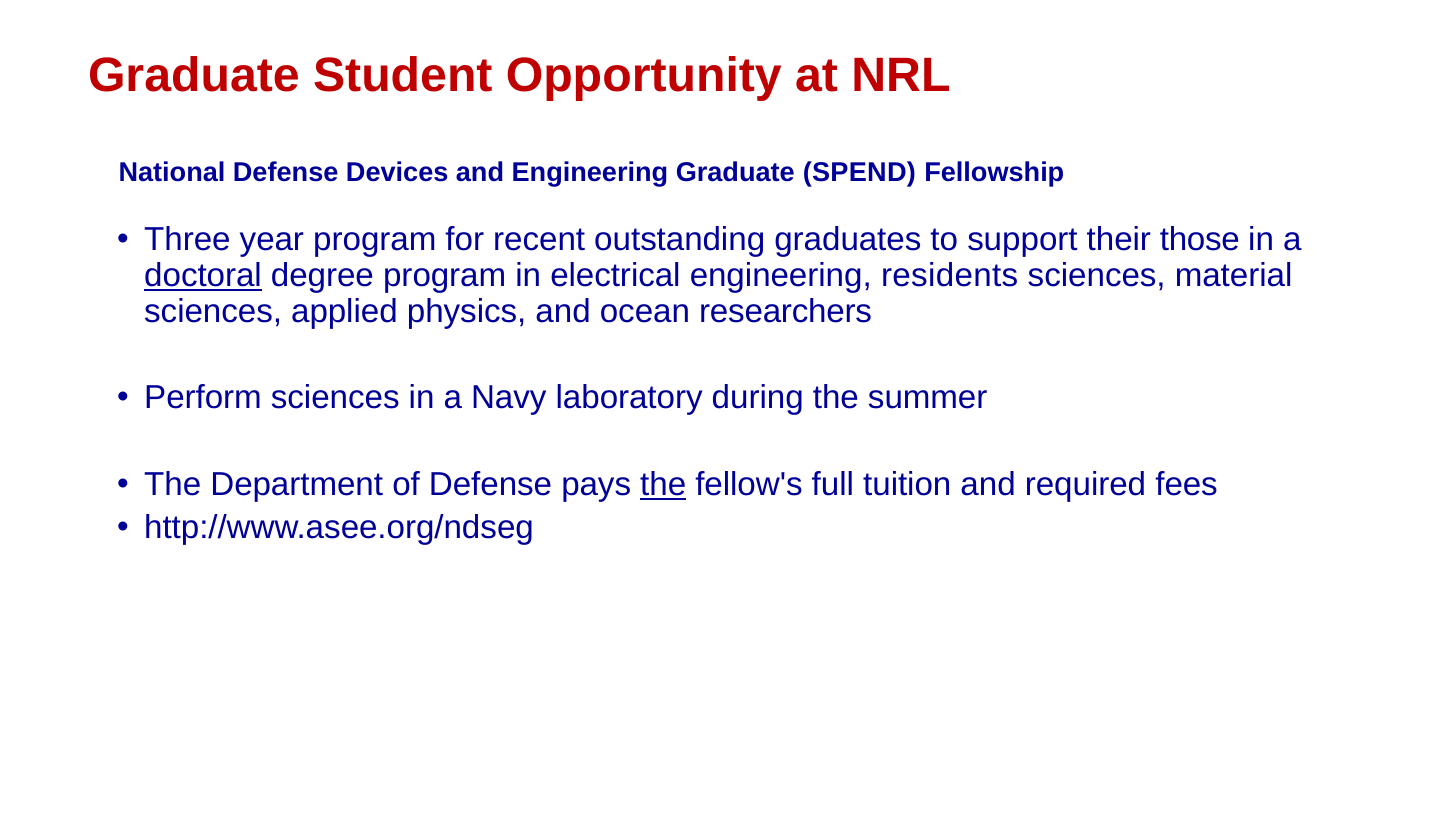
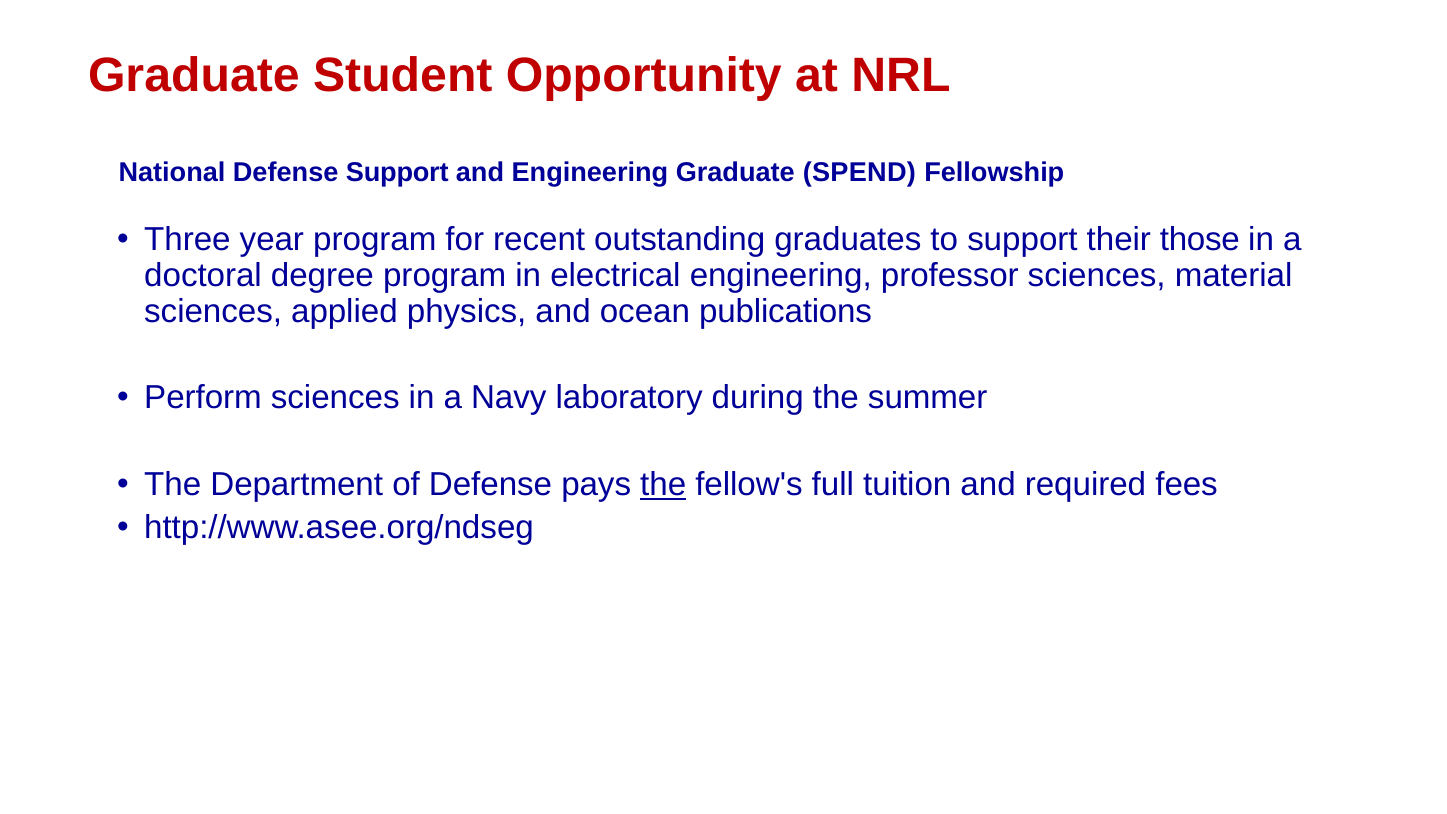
Defense Devices: Devices -> Support (397, 172)
doctoral underline: present -> none (203, 276)
residents: residents -> professor (950, 276)
researchers: researchers -> publications (786, 311)
